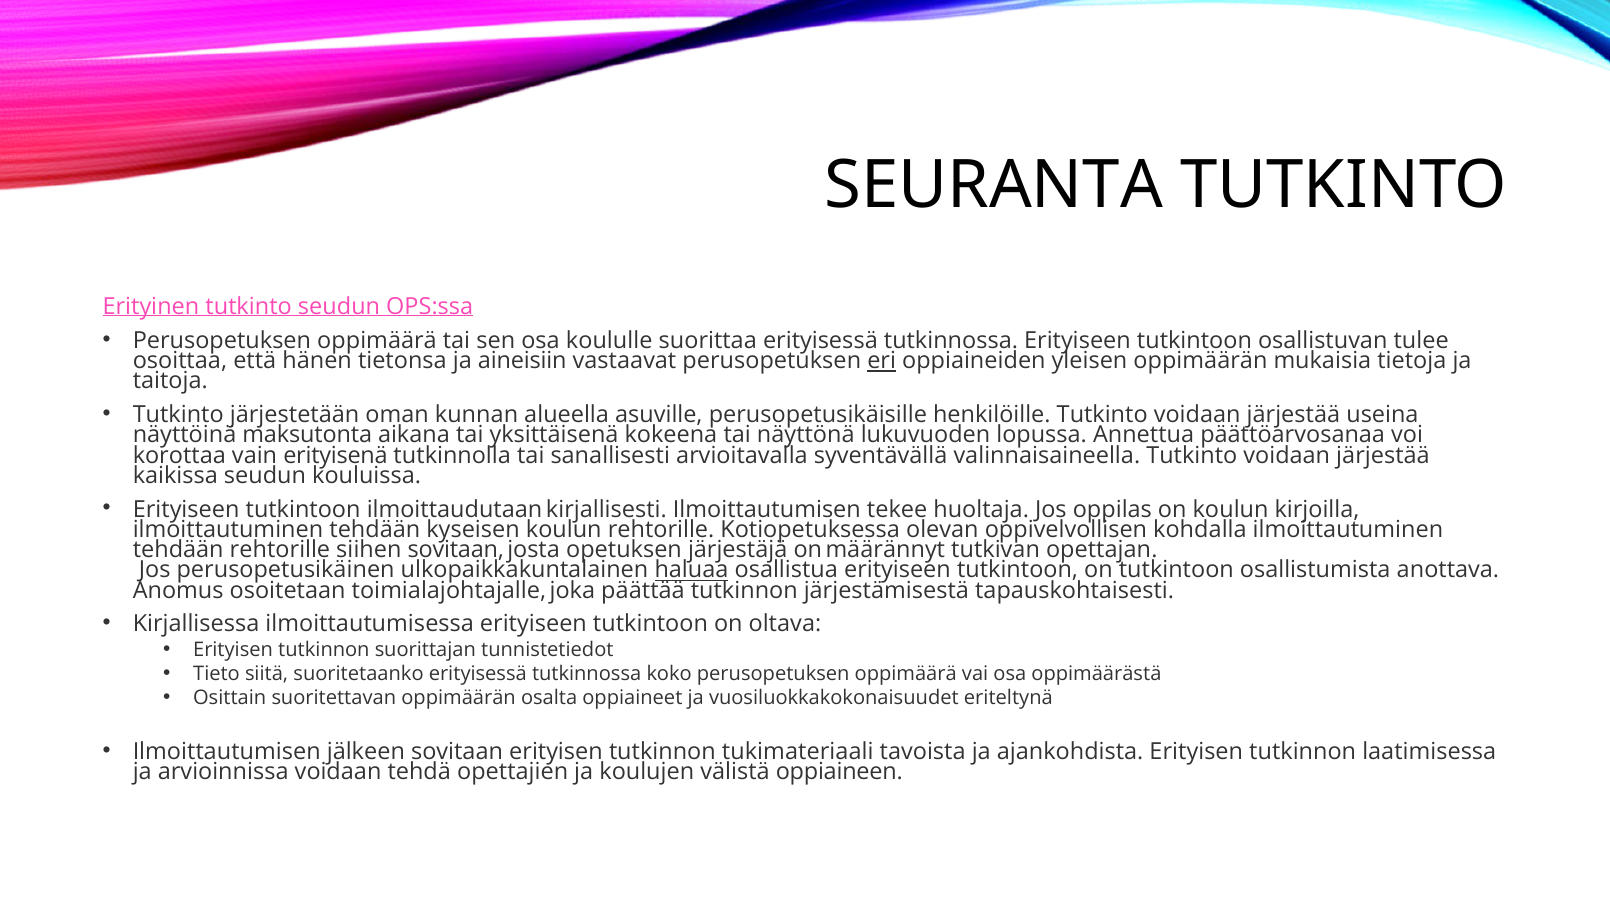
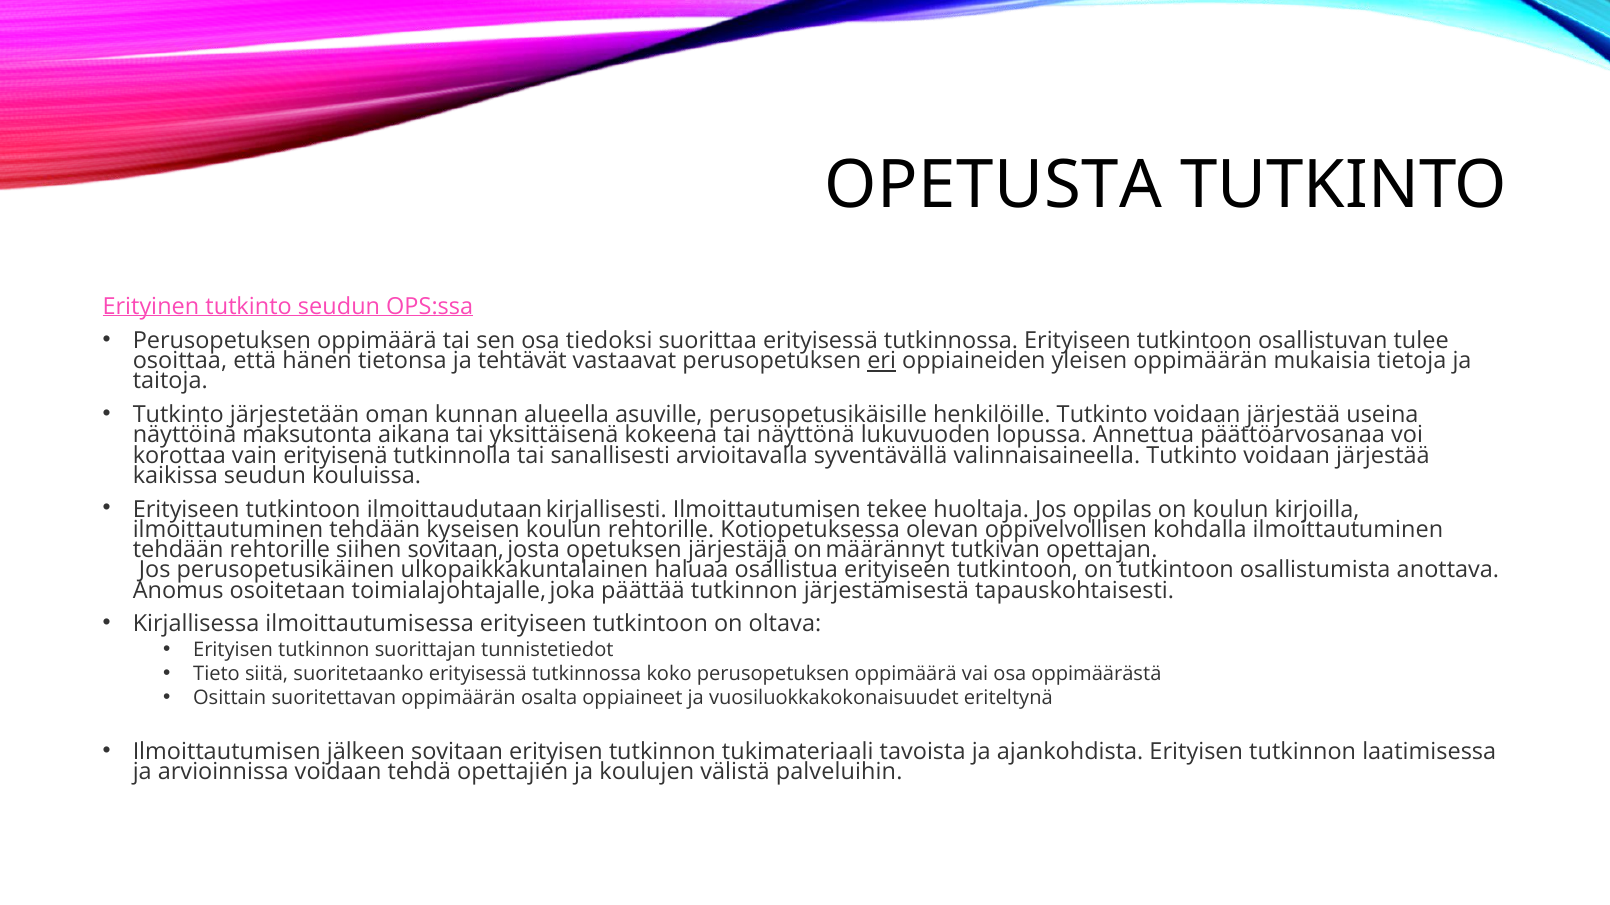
SEURANTA: SEURANTA -> OPETUSTA (993, 186)
koululle: koululle -> tiedoksi (609, 341)
aineisiin: aineisiin -> tehtävät (522, 361)
haluaa underline: present -> none (691, 571)
oppiaineen: oppiaineen -> palveluihin (839, 773)
